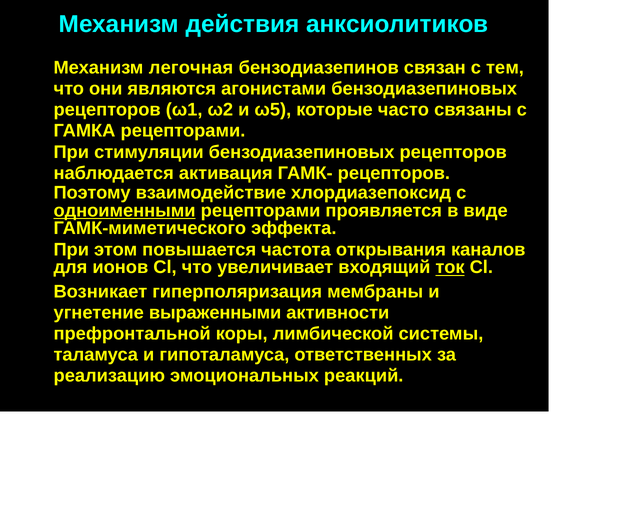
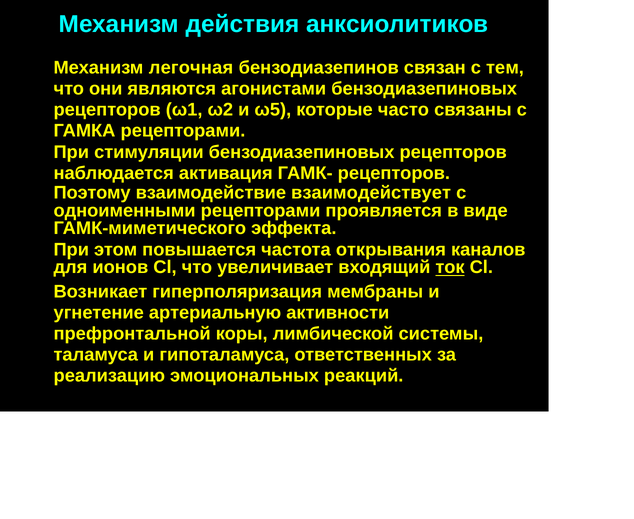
хлордиазепоксид: хлордиазепоксид -> взаимодействует (371, 193)
одноименными underline: present -> none (125, 210)
выраженными: выраженными -> артериальную (215, 313)
